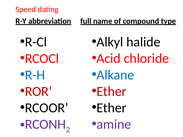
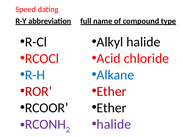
amine: amine -> halide (114, 124)
